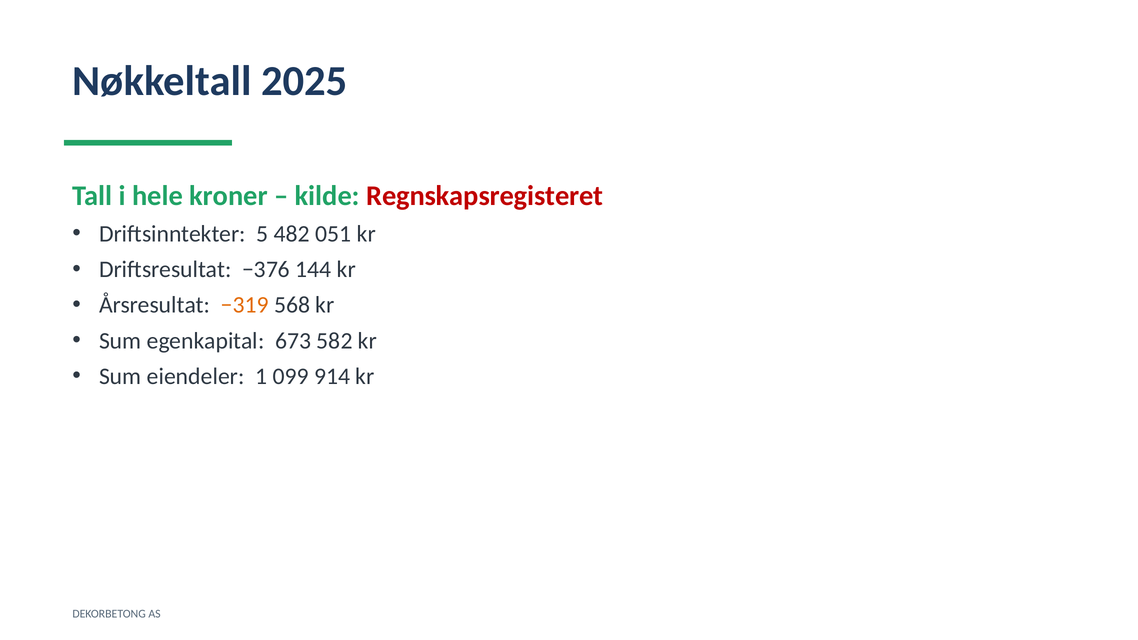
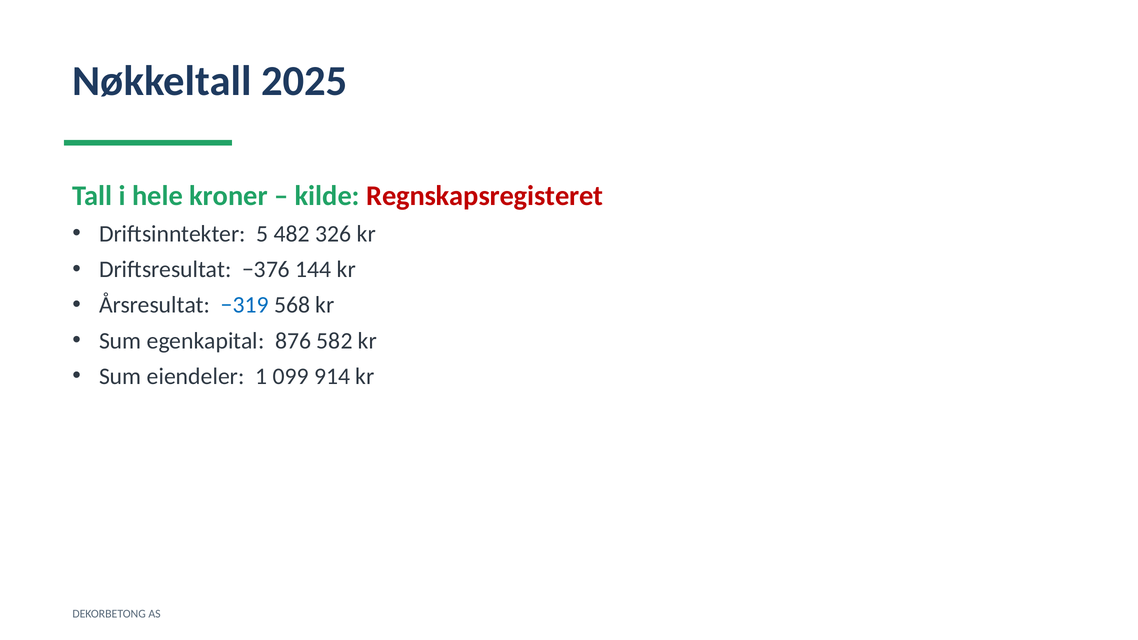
051: 051 -> 326 (333, 234)
−319 colour: orange -> blue (245, 305)
673: 673 -> 876 (293, 341)
